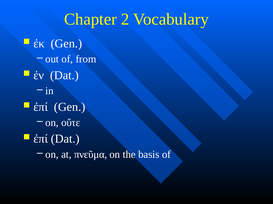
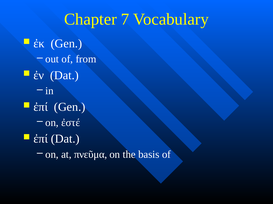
2: 2 -> 7 (125, 19)
οὔτε: οὔτε -> ἐστέ (71, 123)
